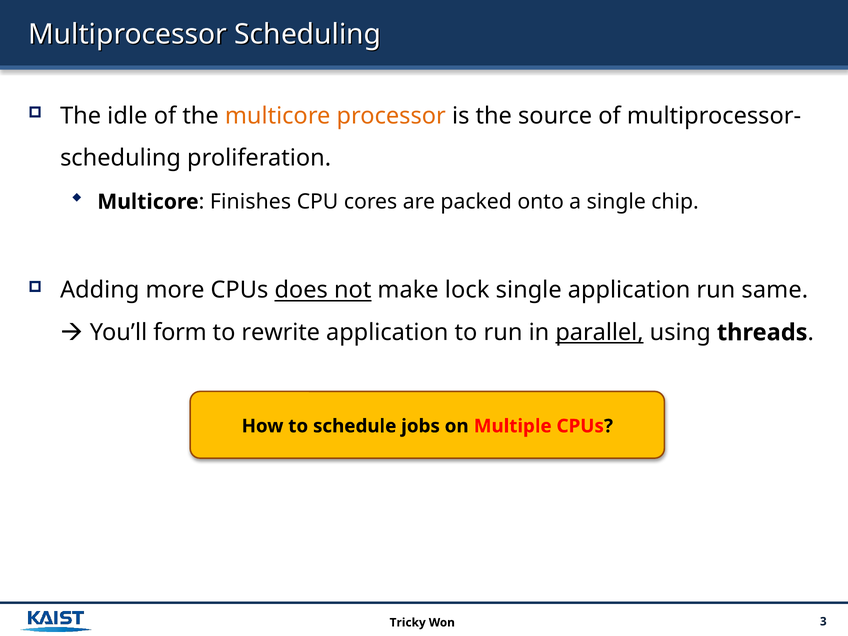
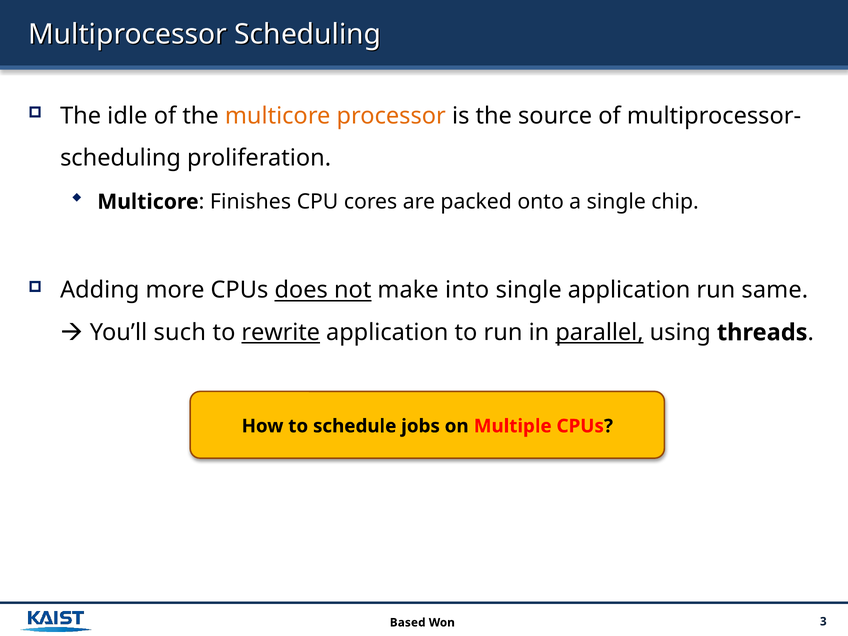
lock: lock -> into (467, 290)
form: form -> such (180, 332)
rewrite underline: none -> present (281, 332)
Tricky: Tricky -> Based (408, 623)
